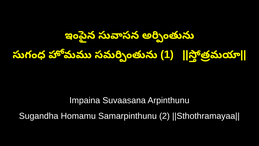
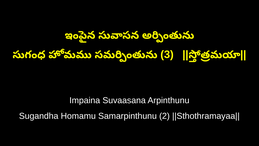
1: 1 -> 3 (167, 54)
